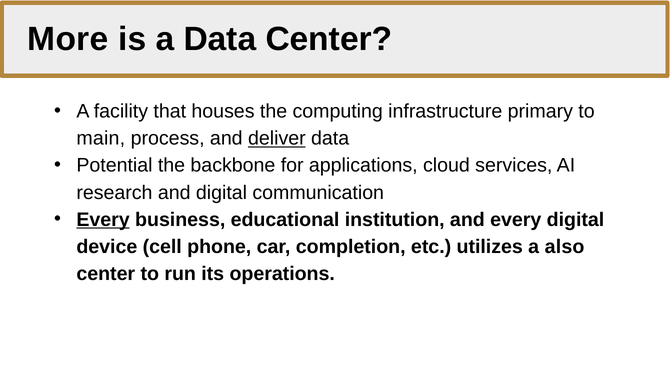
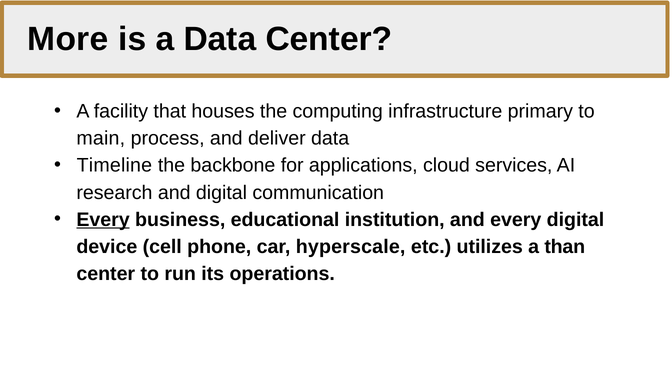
deliver underline: present -> none (277, 138)
Potential: Potential -> Timeline (114, 165)
completion: completion -> hyperscale (351, 247)
also: also -> than (565, 247)
